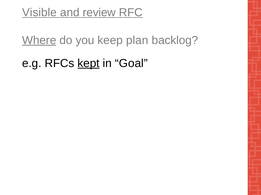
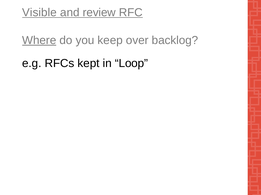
plan: plan -> over (137, 40)
kept underline: present -> none (89, 63)
Goal: Goal -> Loop (131, 63)
